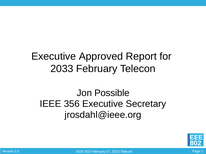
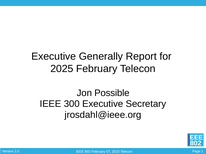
Approved: Approved -> Generally (101, 57)
2033: 2033 -> 2025 (62, 69)
356: 356 -> 300 (72, 104)
